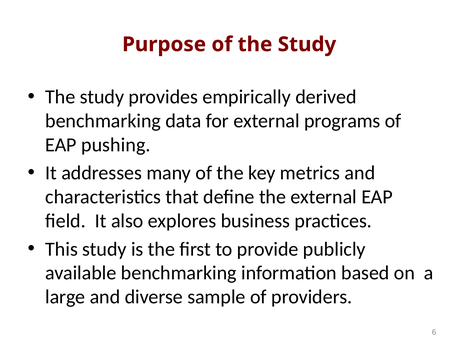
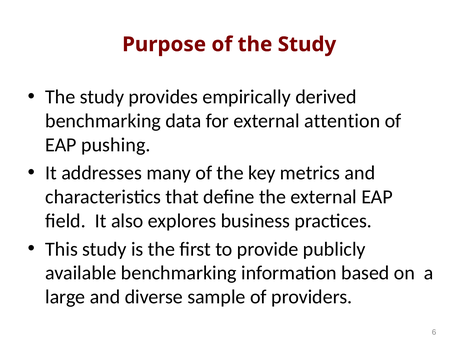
programs: programs -> attention (342, 121)
